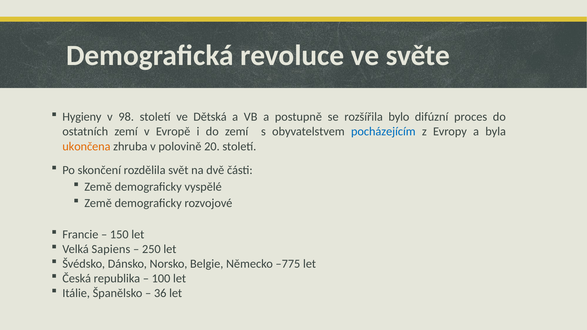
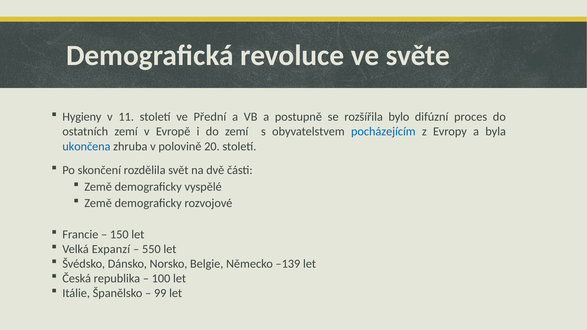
98: 98 -> 11 (126, 117)
Dětská: Dětská -> Přední (210, 117)
ukončena colour: orange -> blue (86, 146)
Sapiens: Sapiens -> Expanzí (111, 249)
250: 250 -> 550 (151, 249)
–775: –775 -> –139 (288, 264)
36: 36 -> 99 (160, 293)
